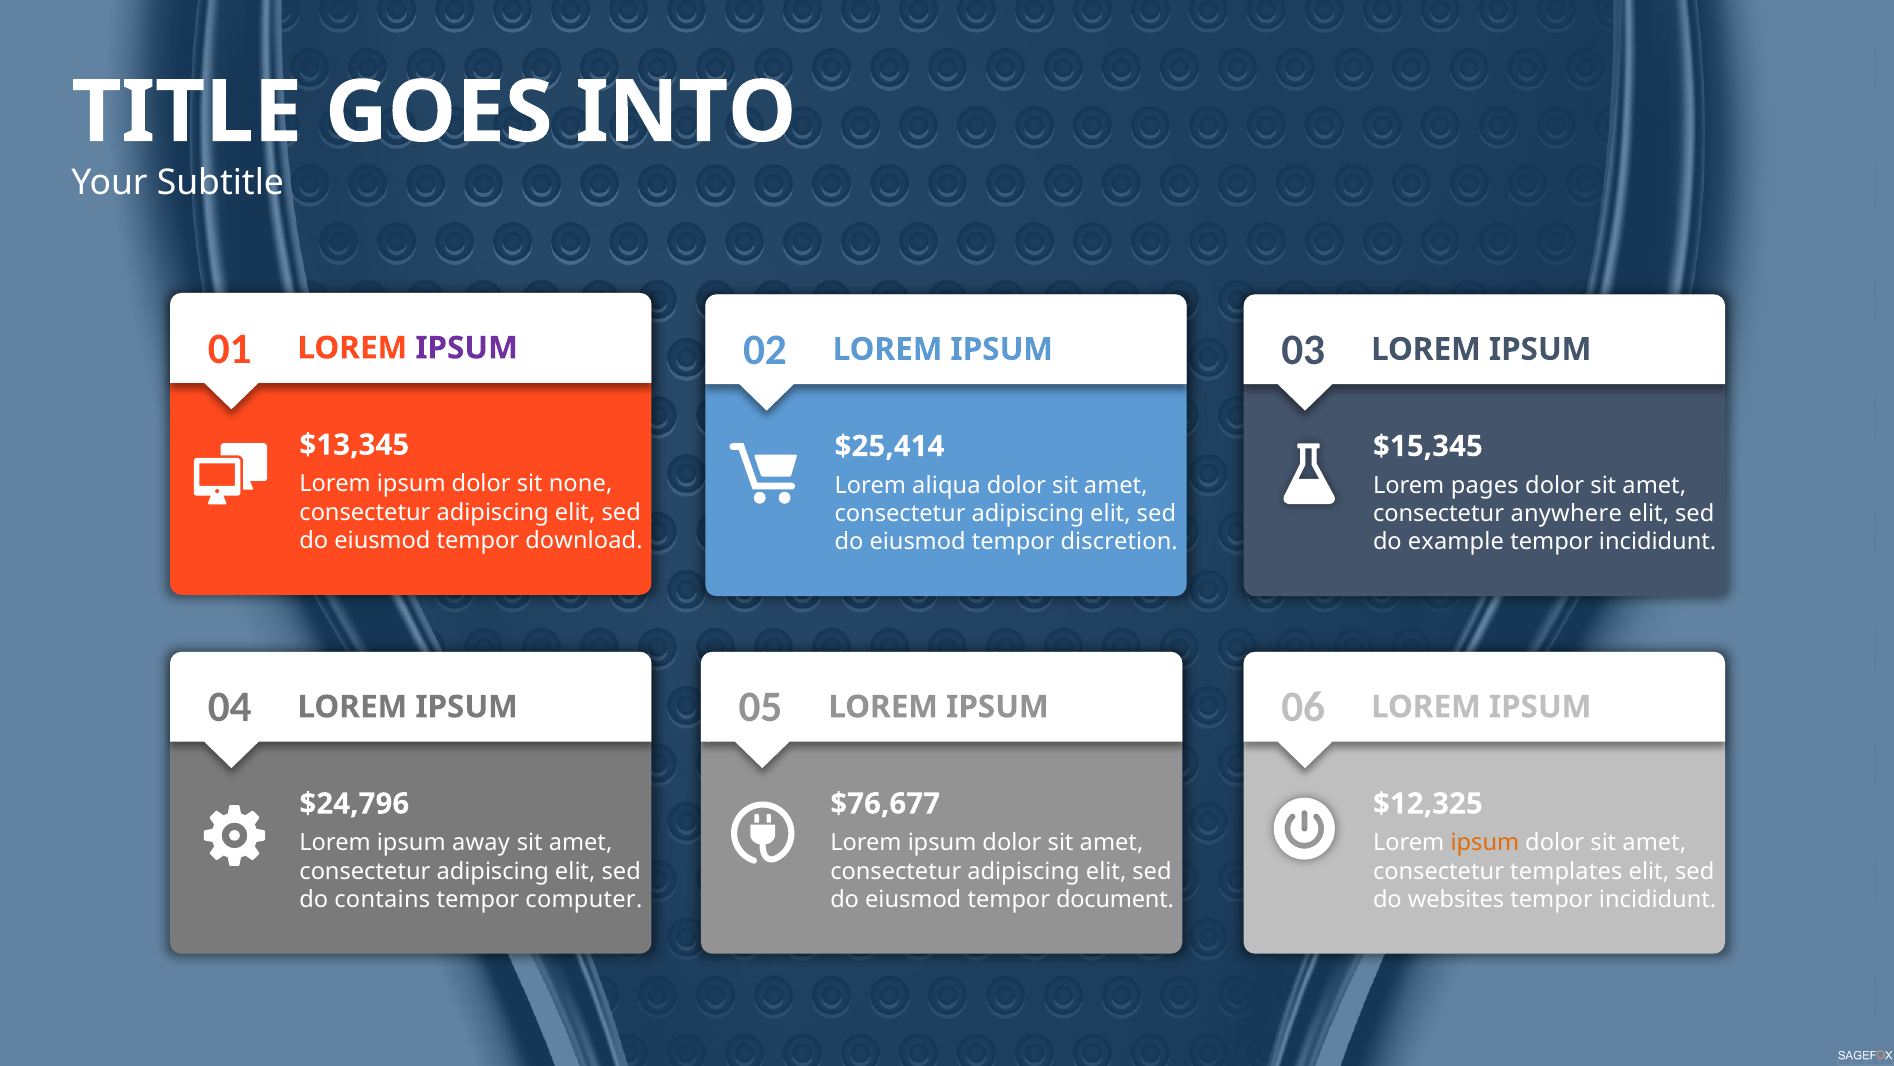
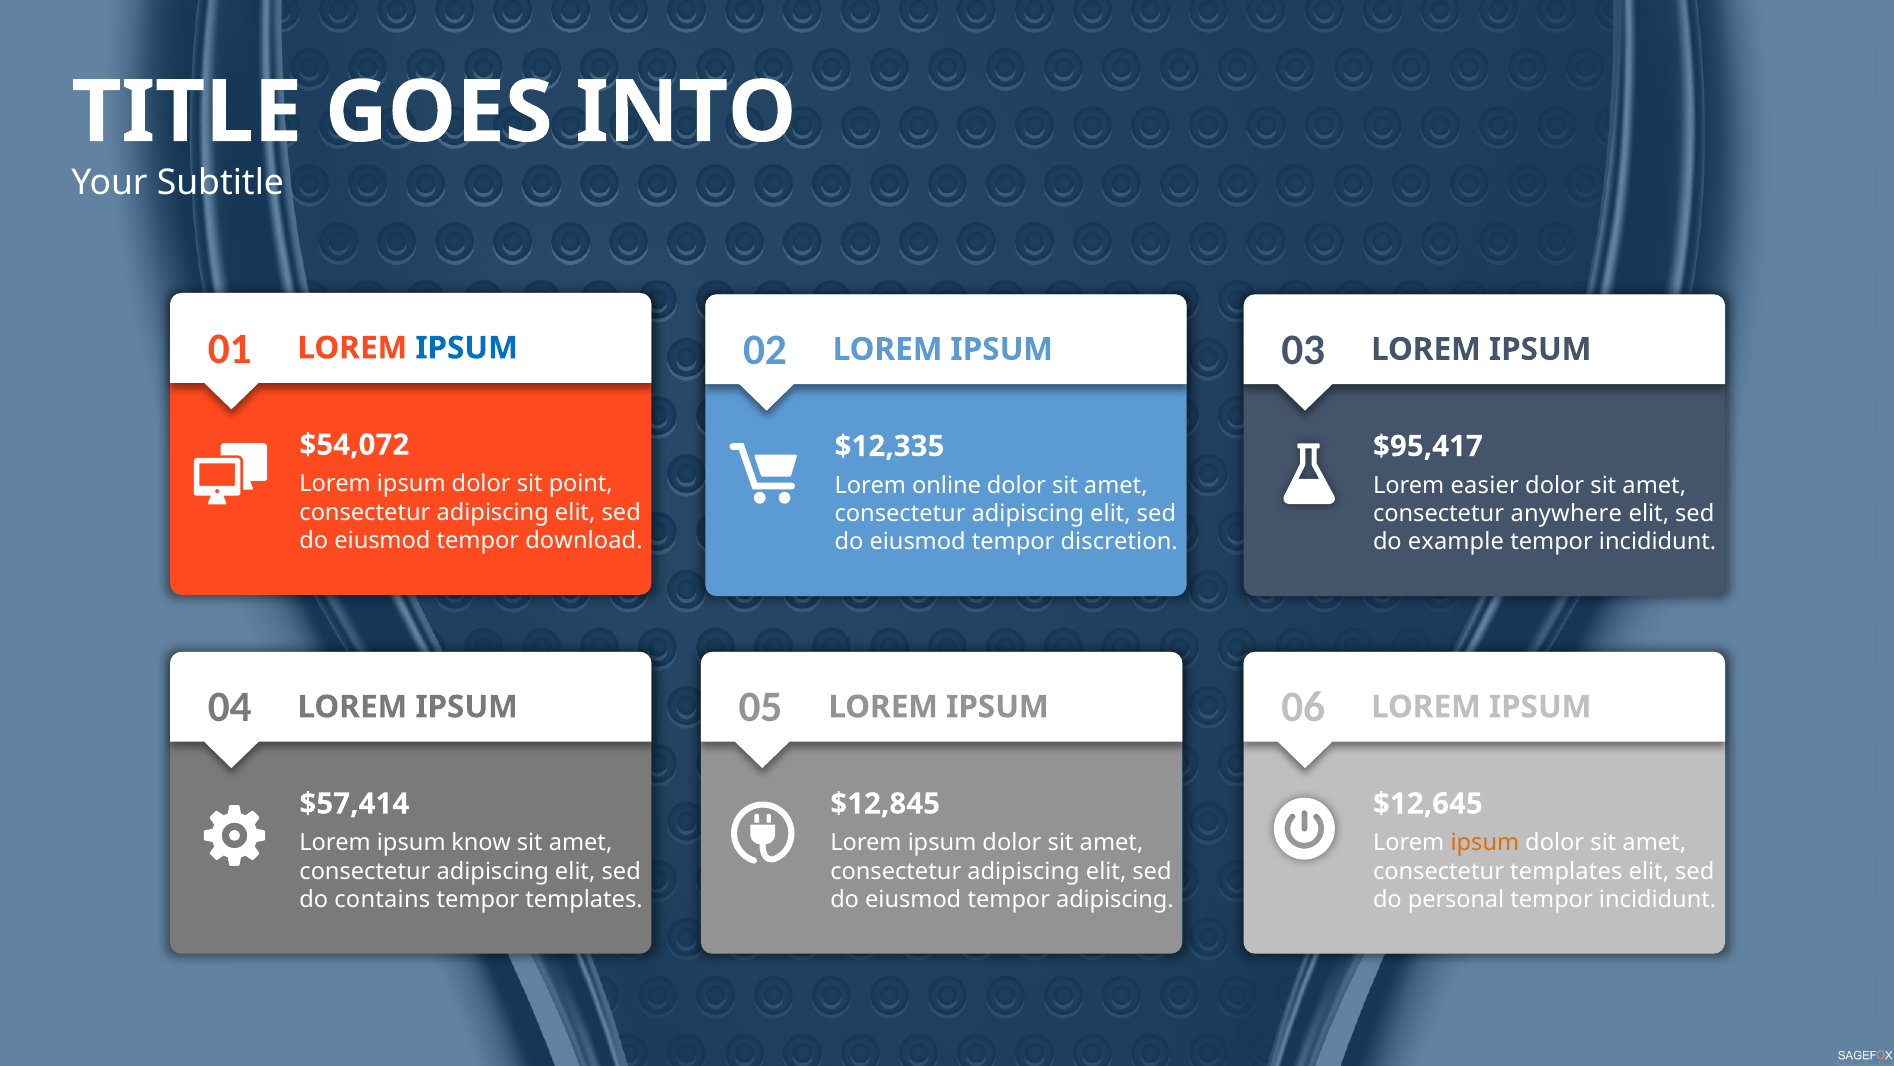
IPSUM colour: purple -> blue (467, 348)
$13,345: $13,345 -> $54,072 (354, 445)
$25,414: $25,414 -> $12,335 (890, 446)
$15,345: $15,345 -> $95,417 (1428, 446)
none: none -> point (581, 484)
aliqua: aliqua -> online (947, 485)
pages: pages -> easier (1485, 485)
$24,796: $24,796 -> $57,414 (354, 803)
$76,677: $76,677 -> $12,845 (885, 803)
$12,325: $12,325 -> $12,645 (1428, 803)
away: away -> know (481, 842)
tempor computer: computer -> templates (584, 899)
tempor document: document -> adipiscing (1115, 899)
websites: websites -> personal (1456, 899)
